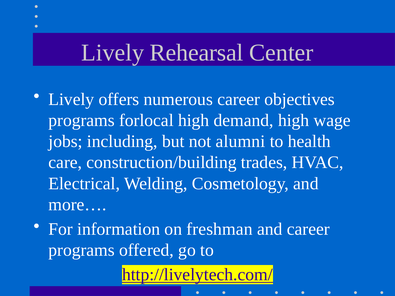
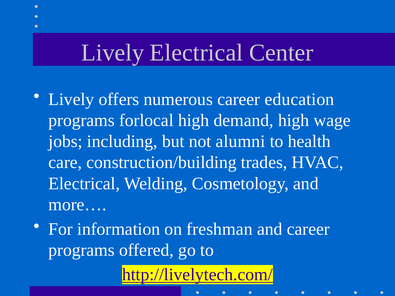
Lively Rehearsal: Rehearsal -> Electrical (196, 53)
objectives: objectives -> education (299, 99)
